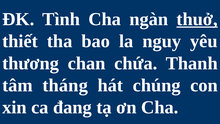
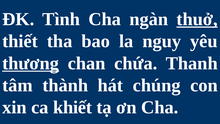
thương underline: none -> present (31, 63)
tháng: tháng -> thành (65, 85)
đang: đang -> khiết (73, 107)
